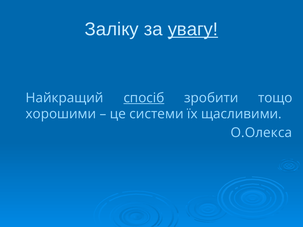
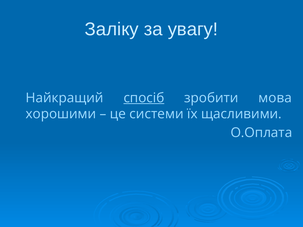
увагу underline: present -> none (193, 29)
тощо: тощо -> мова (275, 98)
О.Олекса: О.Олекса -> О.Оплата (261, 133)
